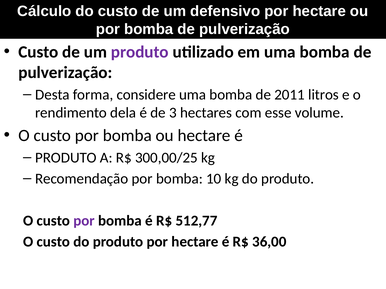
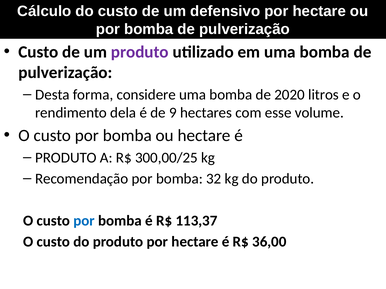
2011: 2011 -> 2020 (290, 95)
3: 3 -> 9 (173, 113)
10: 10 -> 32 (214, 179)
por colour: purple -> blue (84, 221)
512,77: 512,77 -> 113,37 (196, 221)
